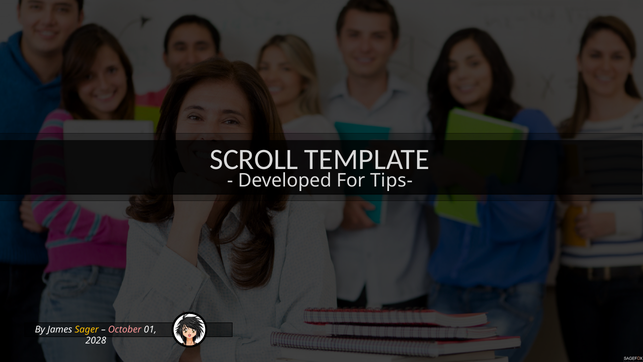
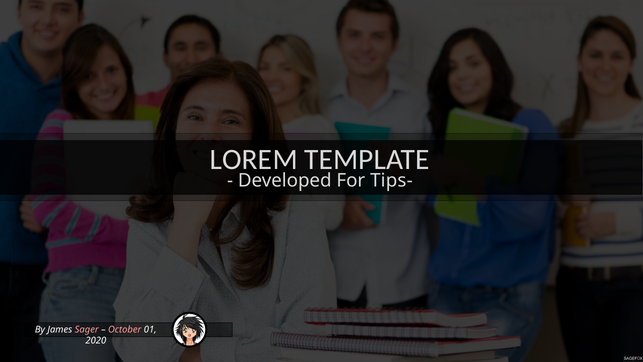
SCROLL: SCROLL -> LOREM (254, 159)
Sager colour: yellow -> pink (87, 329)
2028: 2028 -> 2020 (96, 341)
